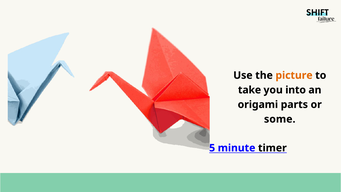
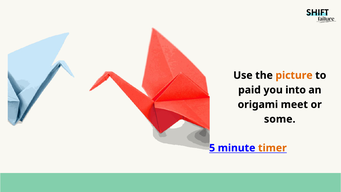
take: take -> paid (249, 90)
parts: parts -> meet (294, 104)
timer colour: black -> orange (272, 148)
